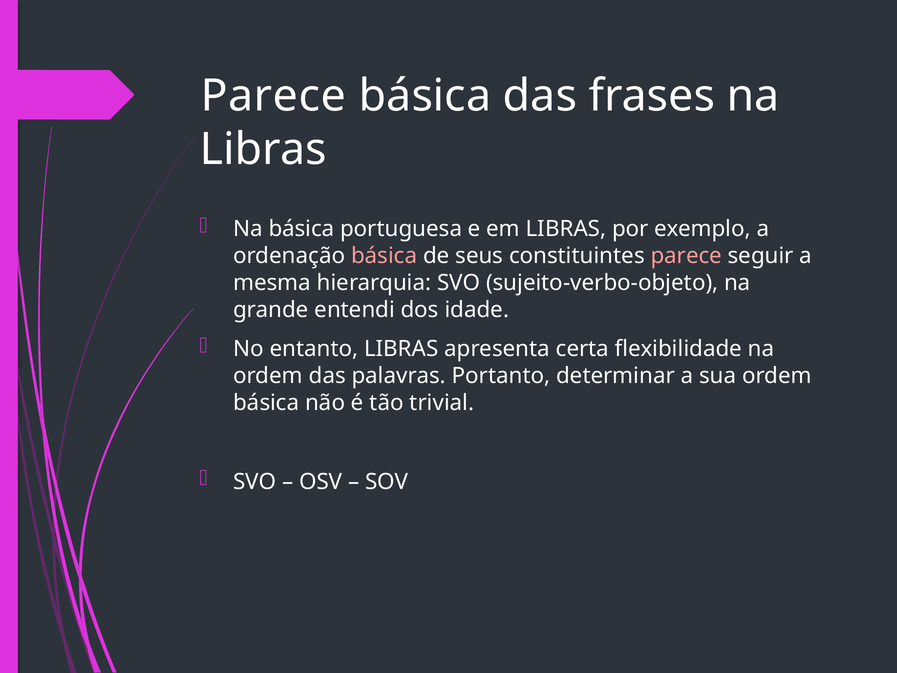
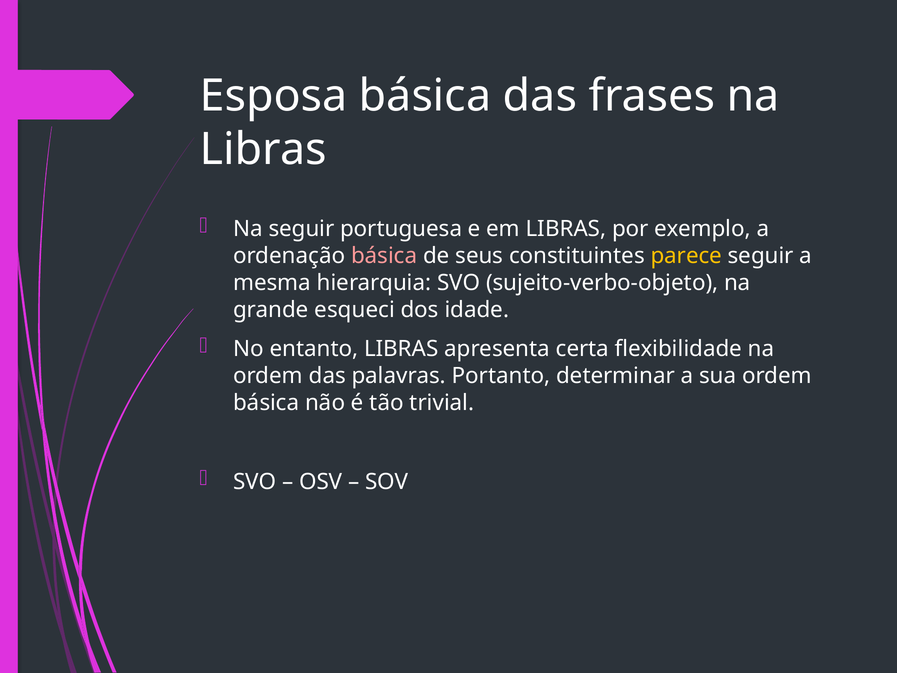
Parece: Parece -> Esposa (273, 96)
Na básica: básica -> seguir (301, 229)
parece colour: pink -> yellow (686, 256)
entendi: entendi -> esqueci (355, 310)
